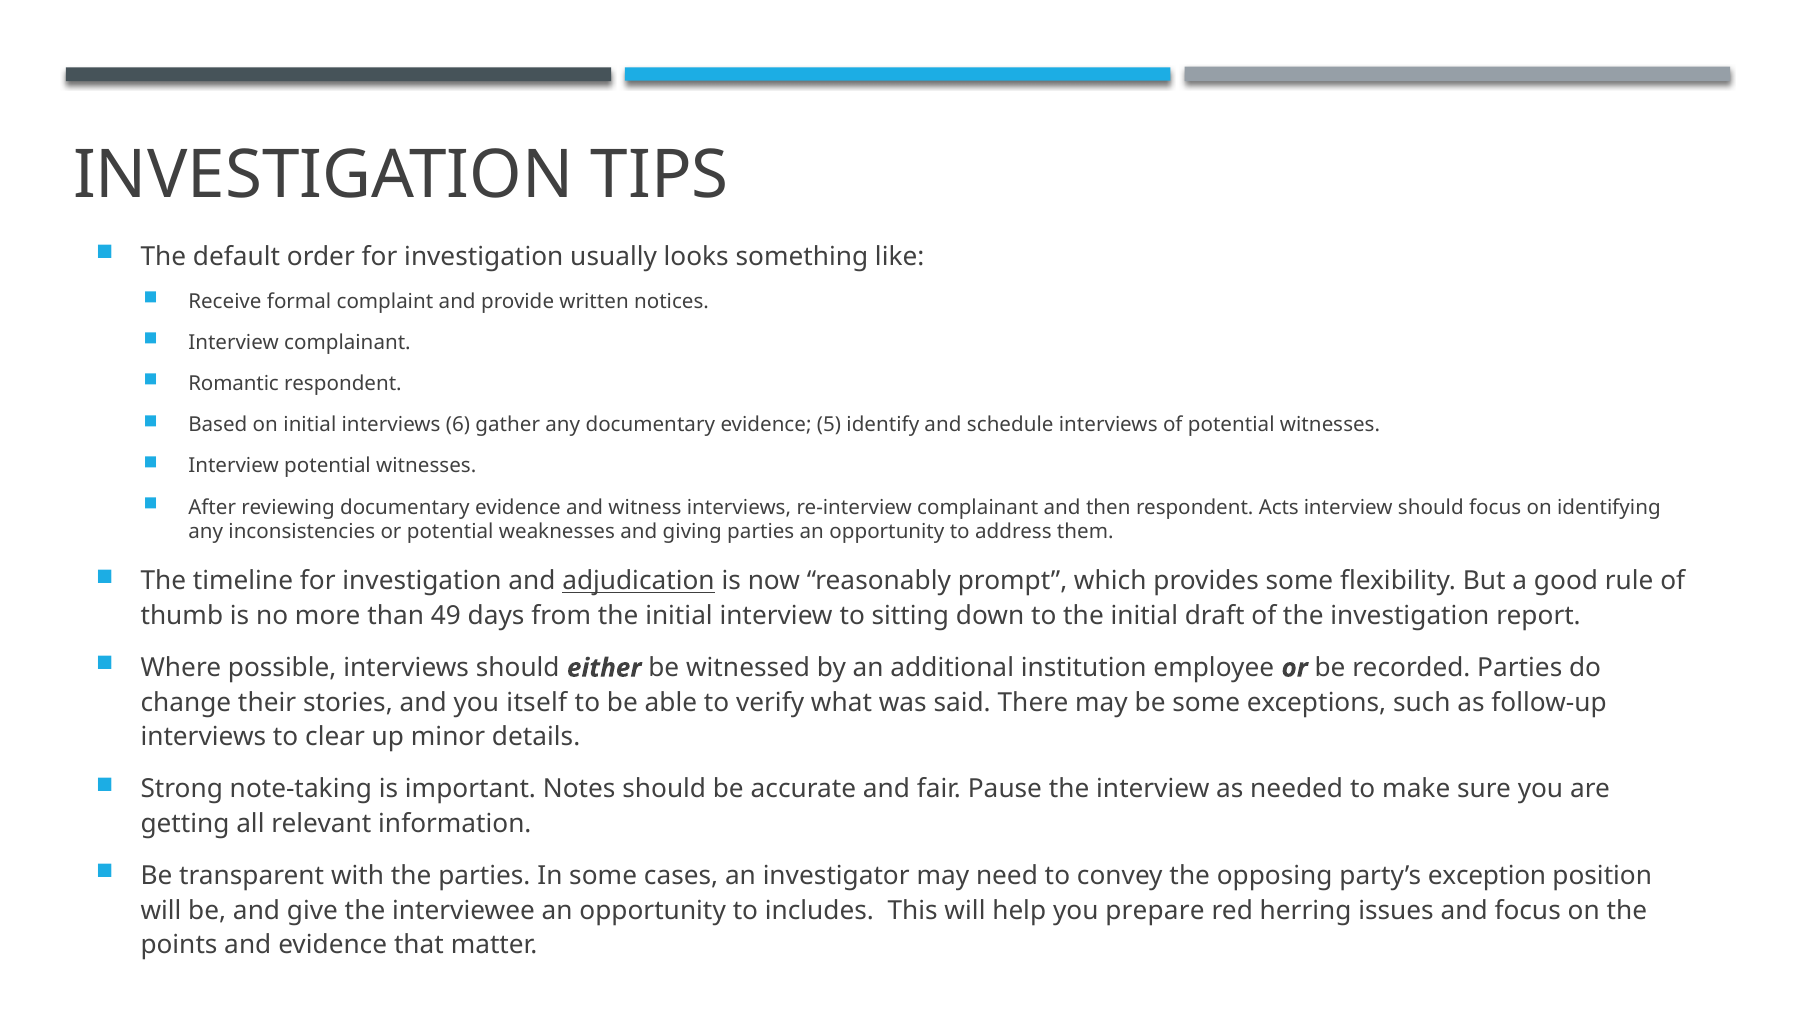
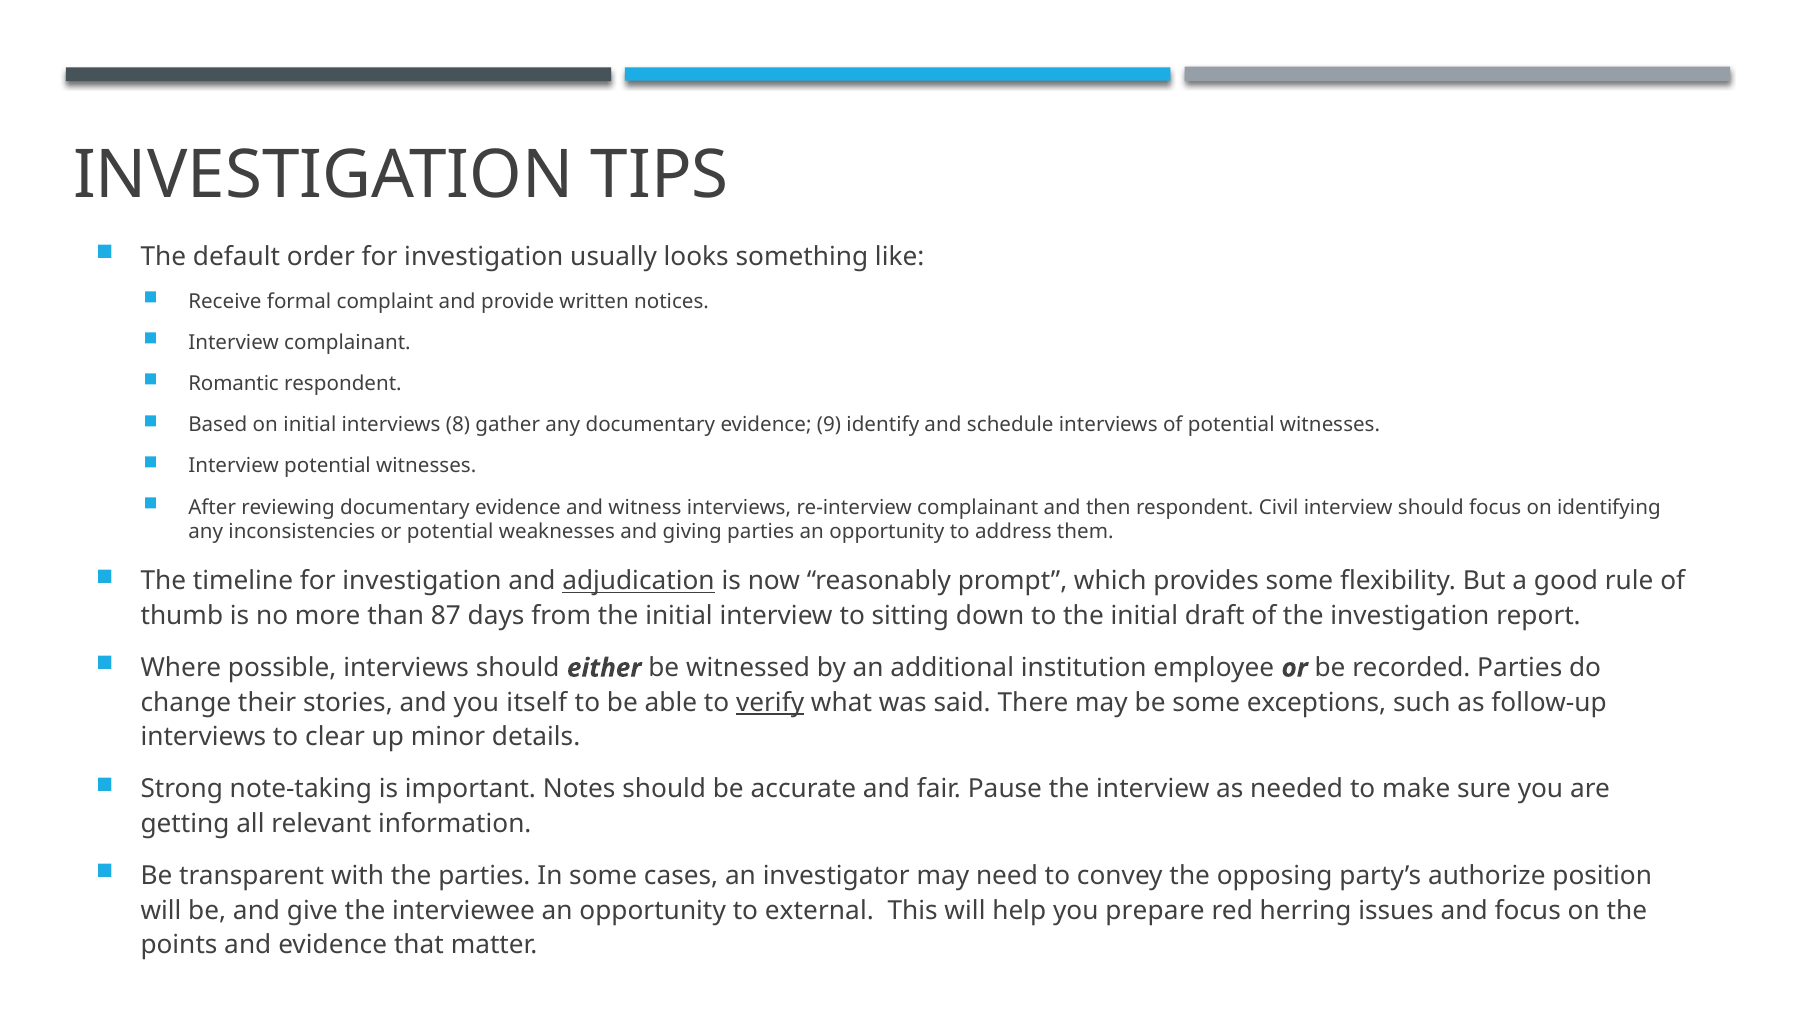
6: 6 -> 8 (458, 425)
5: 5 -> 9 (829, 425)
Acts: Acts -> Civil (1279, 507)
49: 49 -> 87 (446, 616)
verify underline: none -> present (770, 703)
exception: exception -> authorize (1487, 876)
includes: includes -> external (819, 911)
